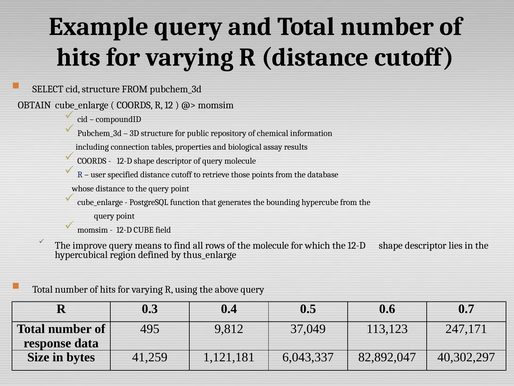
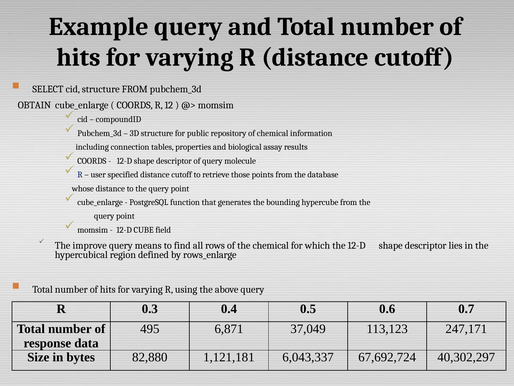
the molecule: molecule -> chemical (271, 245)
thus_enlarge: thus_enlarge -> rows_enlarge (210, 255)
9,812: 9,812 -> 6,871 (229, 328)
41,259: 41,259 -> 82,880 (150, 357)
82,892,047: 82,892,047 -> 67,692,724 (387, 357)
